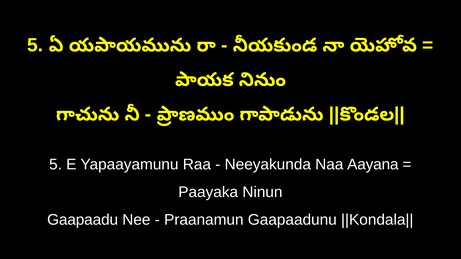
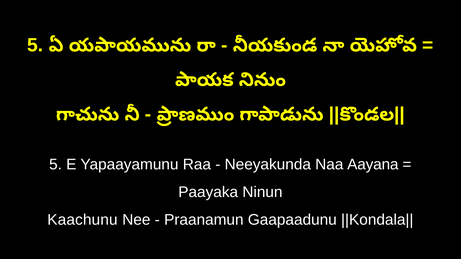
Gaapaadu: Gaapaadu -> Kaachunu (82, 220)
